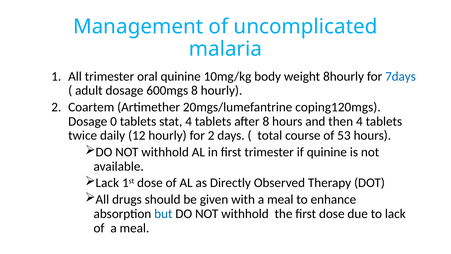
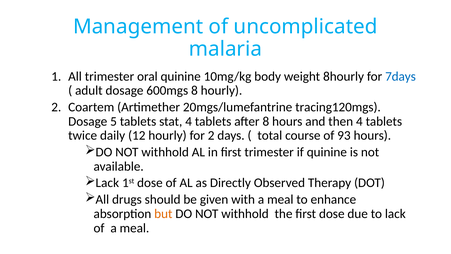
coping120mgs: coping120mgs -> tracing120mgs (338, 107)
0: 0 -> 5 (114, 121)
53: 53 -> 93 (344, 135)
but colour: blue -> orange (163, 214)
